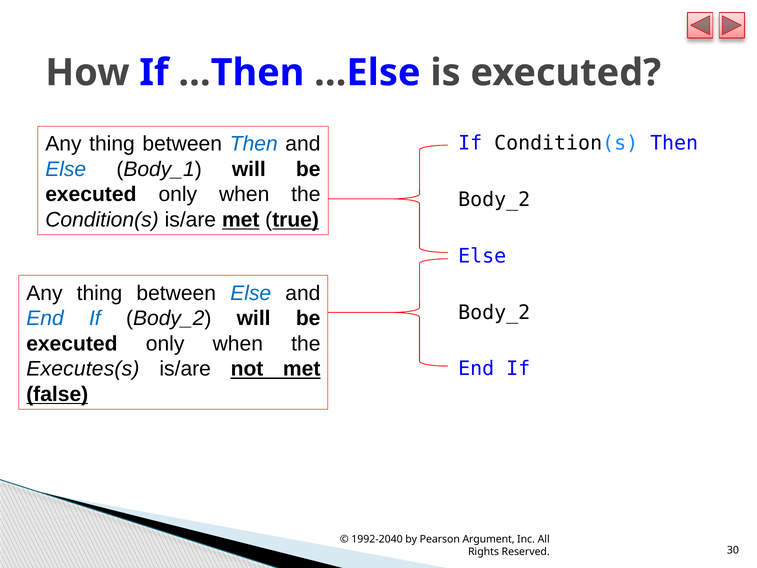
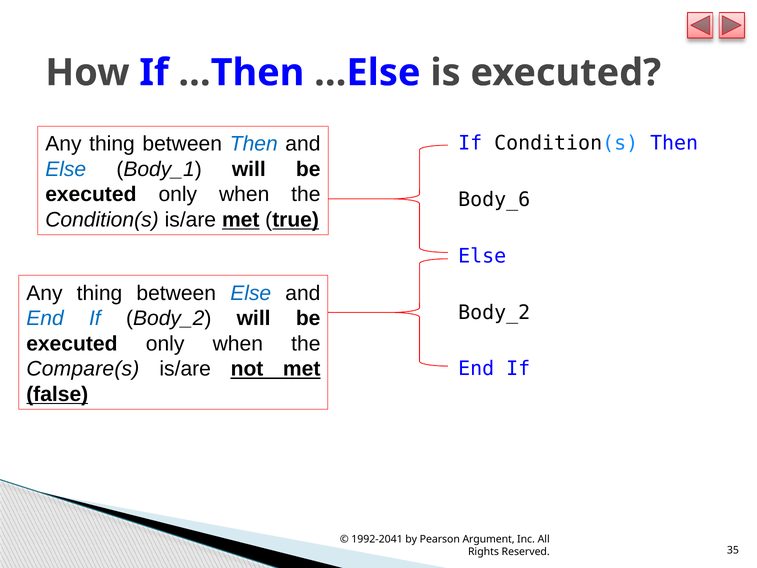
Body_2: Body_2 -> Body_6 (494, 200)
Executes(s: Executes(s -> Compare(s (83, 369)
1992-2040: 1992-2040 -> 1992-2041 (377, 539)
30: 30 -> 35 (733, 550)
